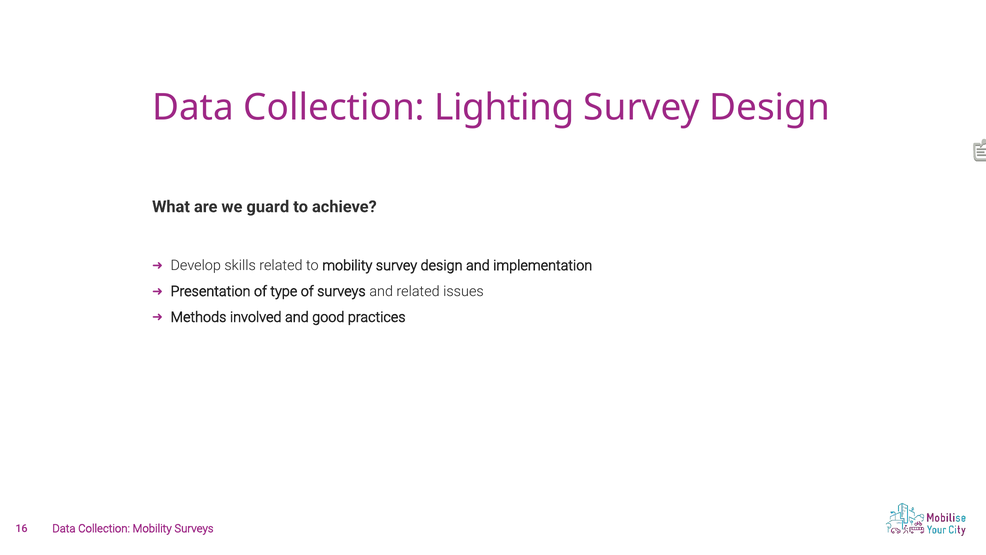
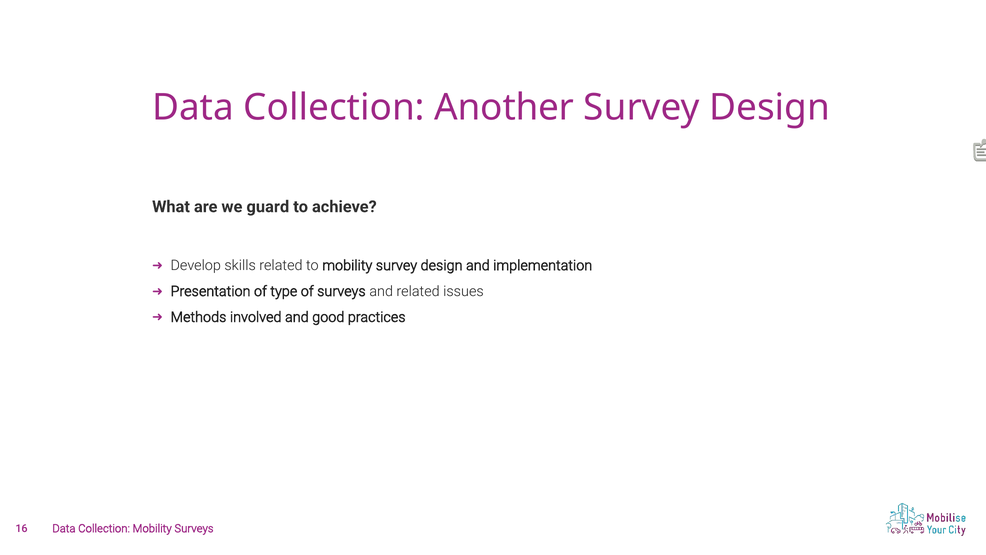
Lighting: Lighting -> Another (504, 107)
